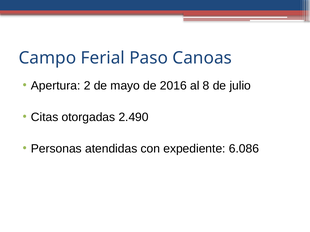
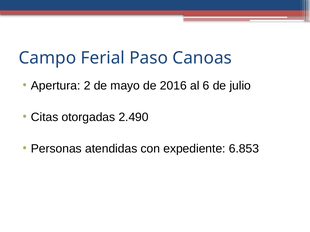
8: 8 -> 6 (206, 86)
6.086: 6.086 -> 6.853 (244, 149)
